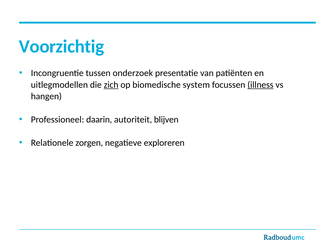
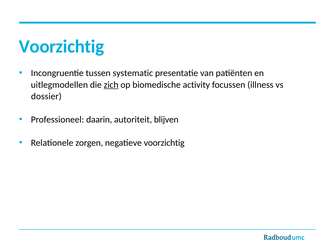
onderzoek: onderzoek -> systematic (133, 73)
system: system -> activity (196, 85)
illness underline: present -> none (260, 85)
hangen: hangen -> dossier (46, 96)
negatieve exploreren: exploreren -> voorzichtig (164, 143)
